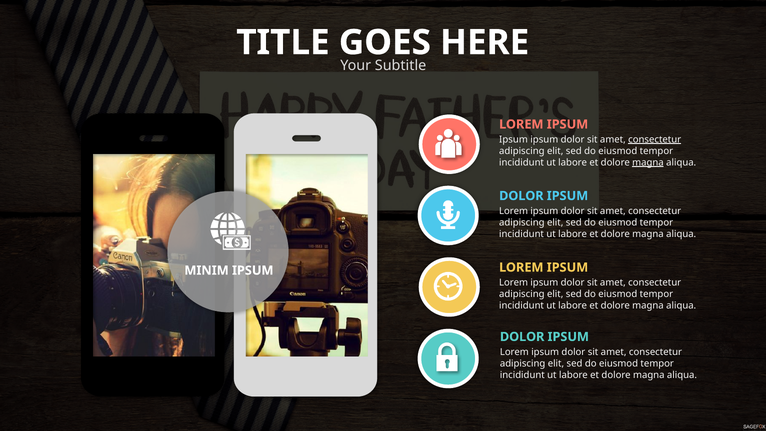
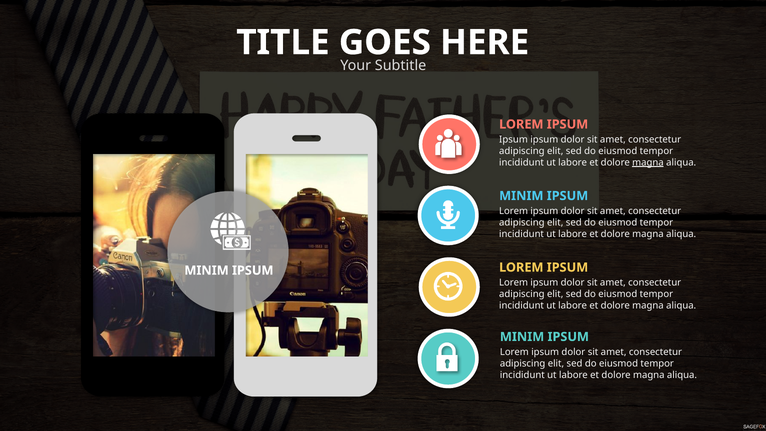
consectetur underline: present -> none (655, 139)
DOLOR: DOLOR -> MINIM (521, 196)
DOLOR: DOLOR -> MINIM (522, 337)
